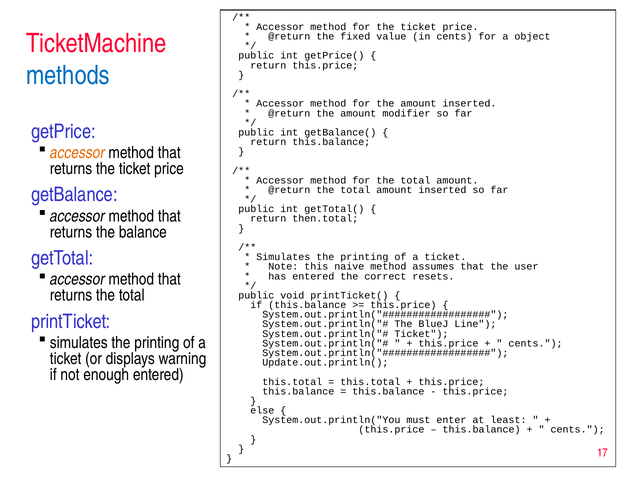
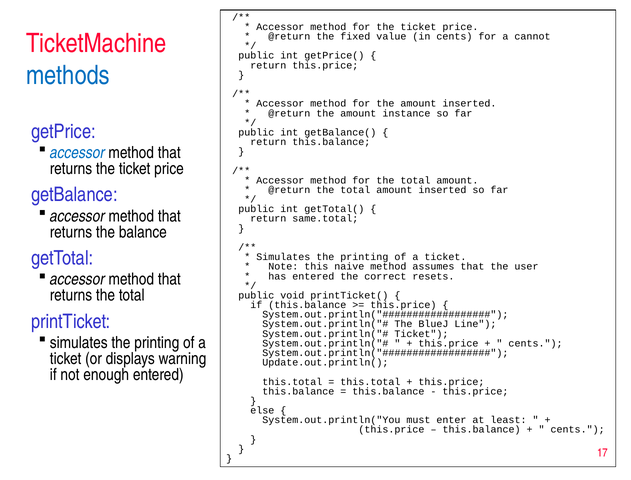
object: object -> cannot (533, 37)
modifier: modifier -> instance (406, 113)
accessor colour: orange -> blue (77, 153)
then.total: then.total -> same.total (325, 219)
